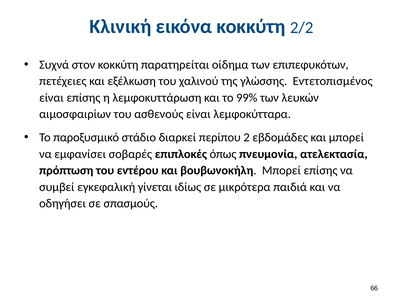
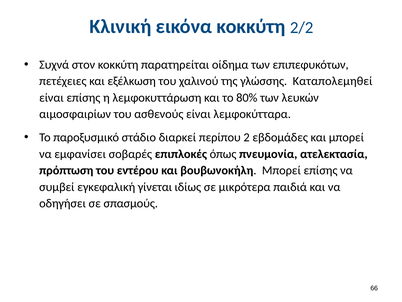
Εντετοπισμένος: Εντετοπισμένος -> Καταπολεμηθεί (333, 81)
99%: 99% -> 80% (247, 98)
